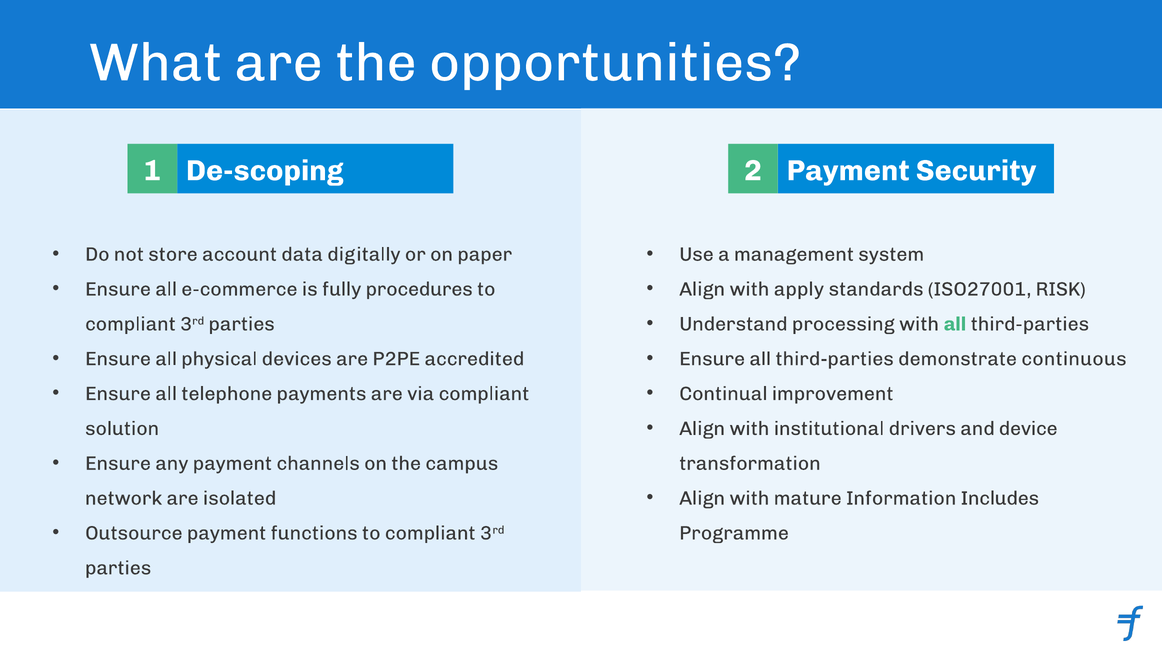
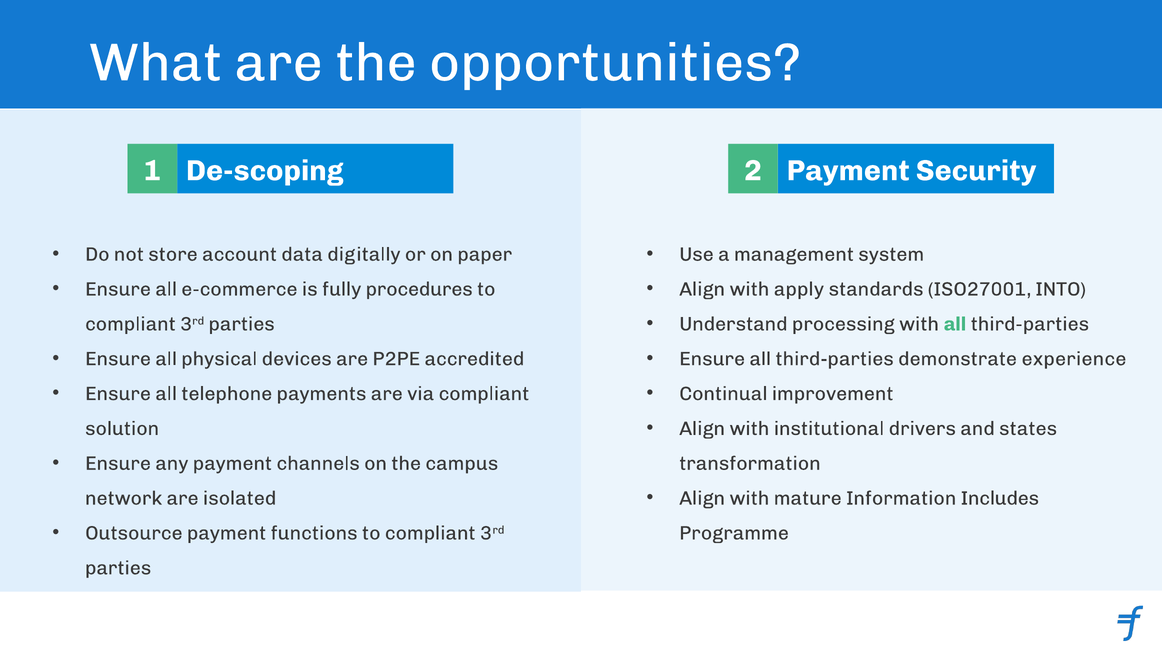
RISK: RISK -> INTO (1061, 289)
continuous: continuous -> experience (1074, 359)
device: device -> states (1028, 428)
